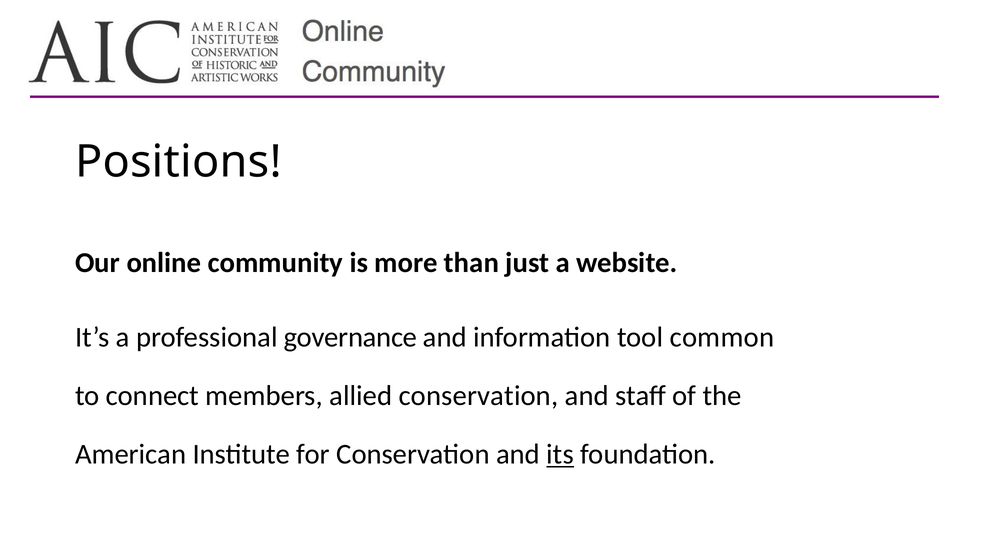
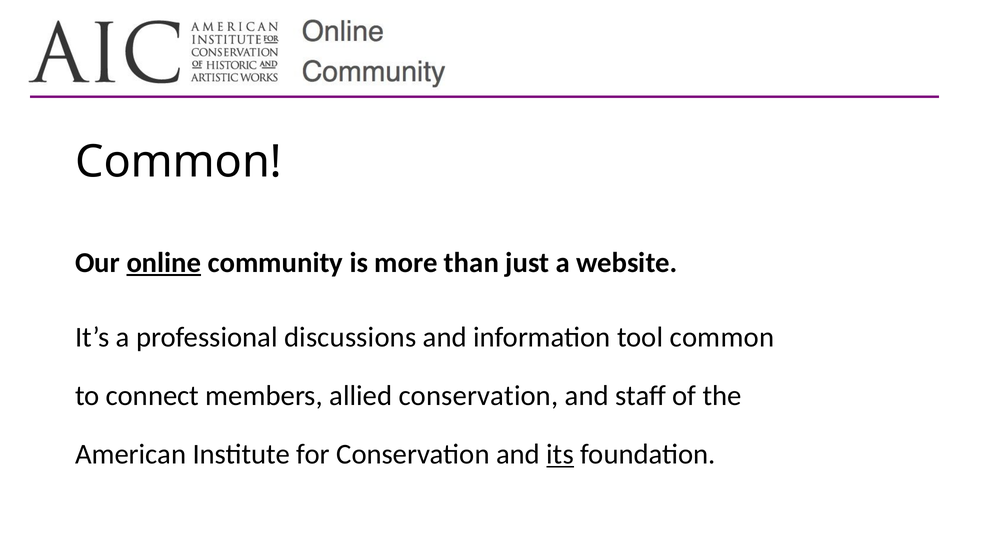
Positions: Positions -> Common (179, 162)
online underline: none -> present (164, 263)
governance: governance -> discussions (350, 338)
